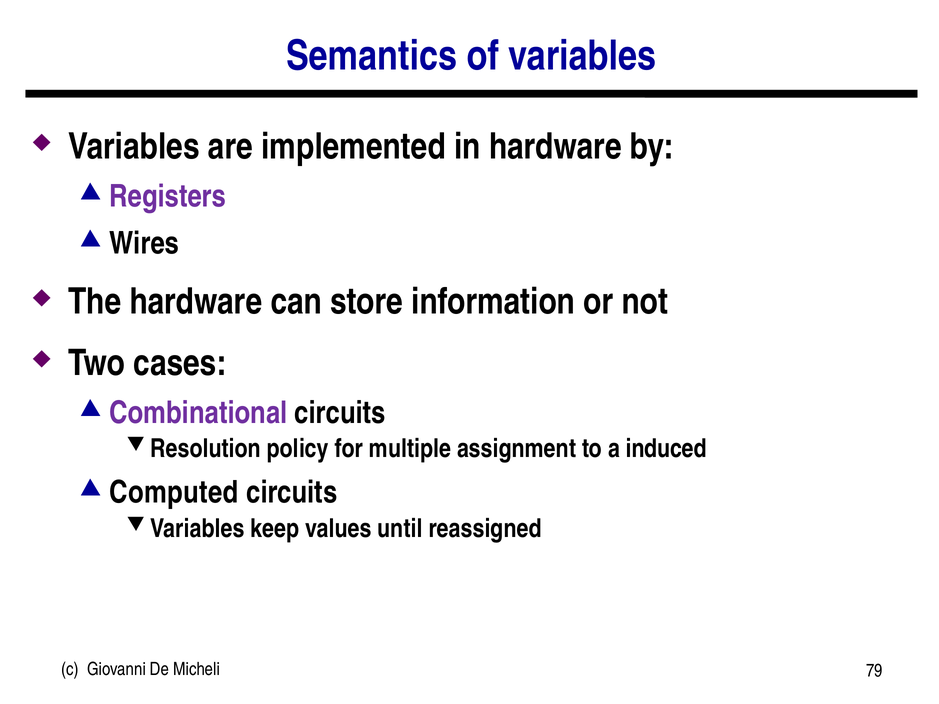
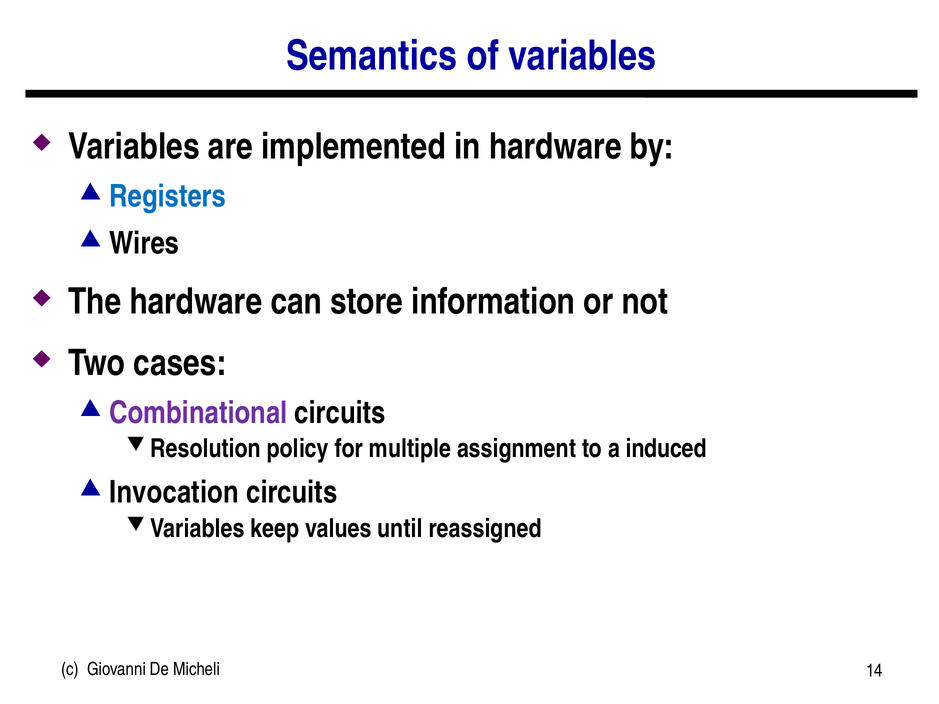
Registers colour: purple -> blue (168, 196)
Computed: Computed -> Invocation (174, 493)
79: 79 -> 14 (874, 671)
